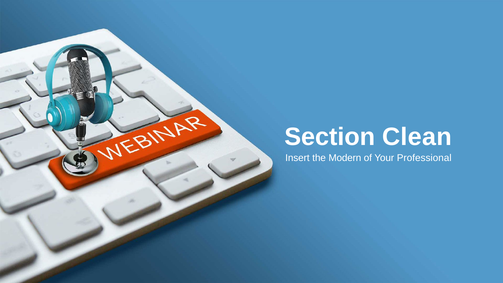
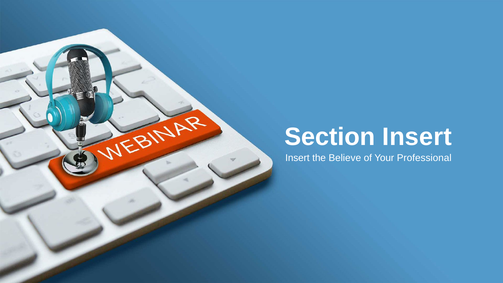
Section Clean: Clean -> Insert (417, 137)
Modern: Modern -> Believe (345, 158)
